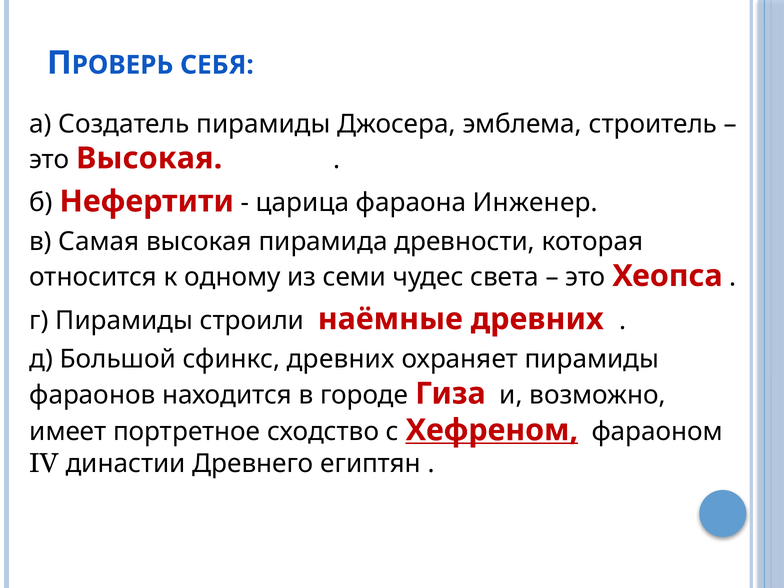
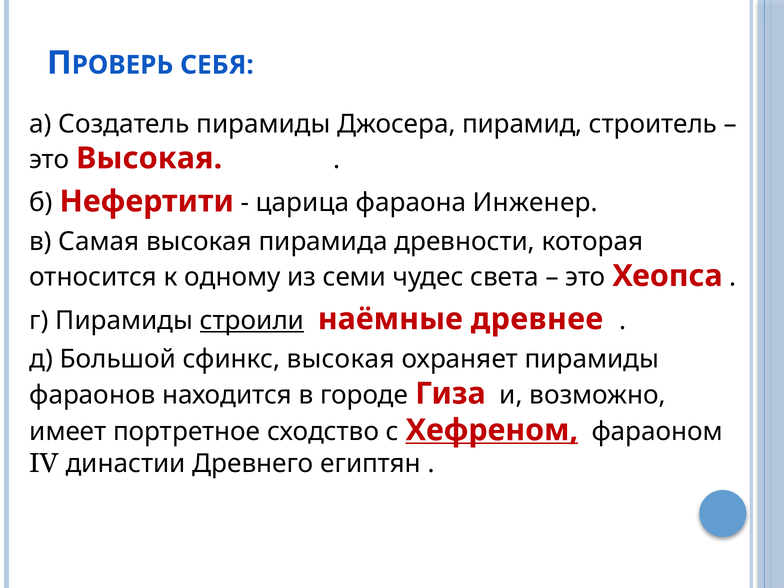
эмблема: эмблема -> пирамид (522, 124)
строили underline: none -> present (252, 320)
наёмные древних: древних -> древнее (537, 319)
сфинкс древних: древних -> высокая (341, 359)
